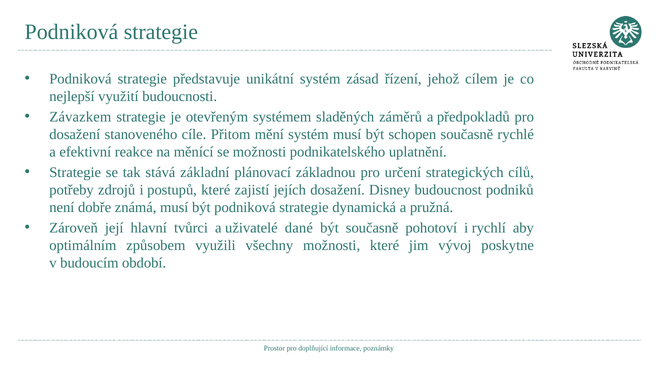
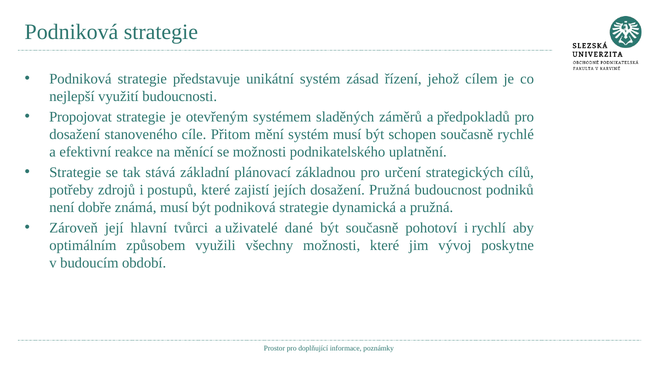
Závazkem: Závazkem -> Propojovat (81, 117)
dosažení Disney: Disney -> Pružná (390, 190)
